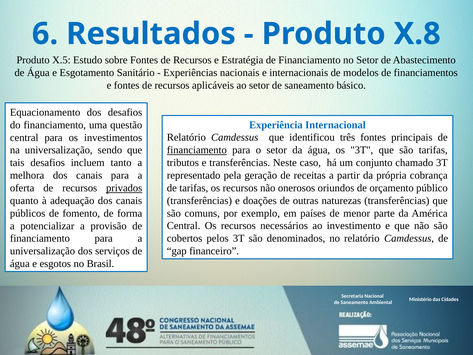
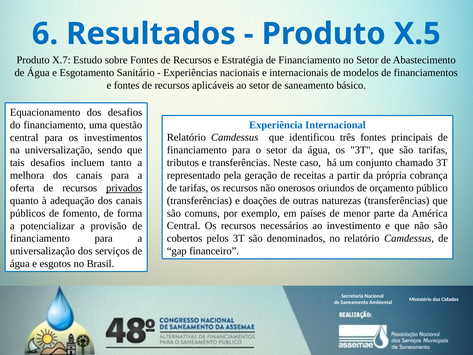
X.8: X.8 -> X.5 (417, 34)
X.5: X.5 -> X.7 (61, 60)
financiamento underline: present -> none (197, 150)
